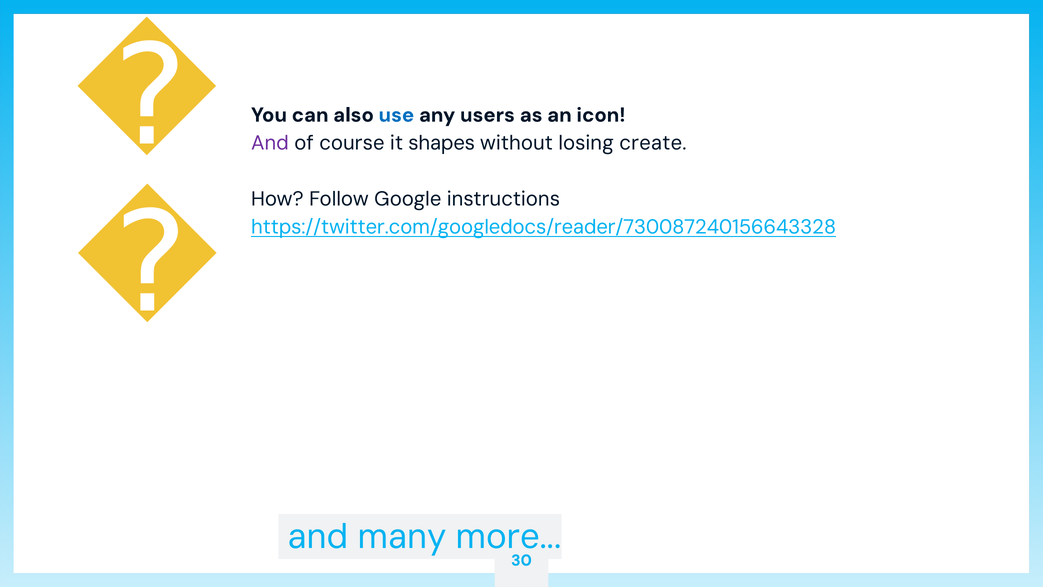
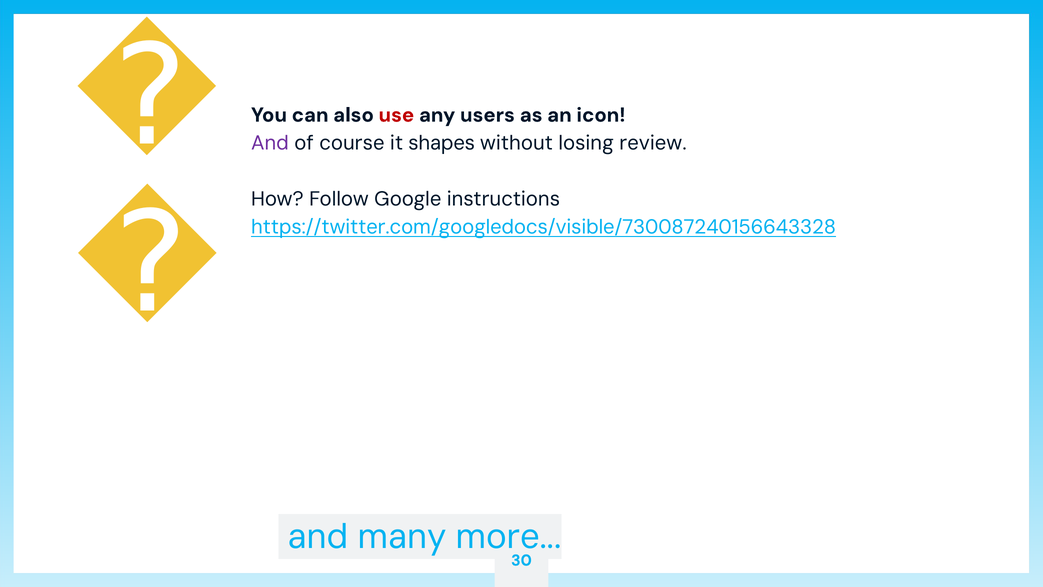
use colour: blue -> red (396, 115)
create: create -> review (653, 143)
https://twitter.com/googledocs/reader/730087240156643328: https://twitter.com/googledocs/reader/730087240156643328 -> https://twitter.com/googledocs/visible/730087240156643328 (544, 227)
